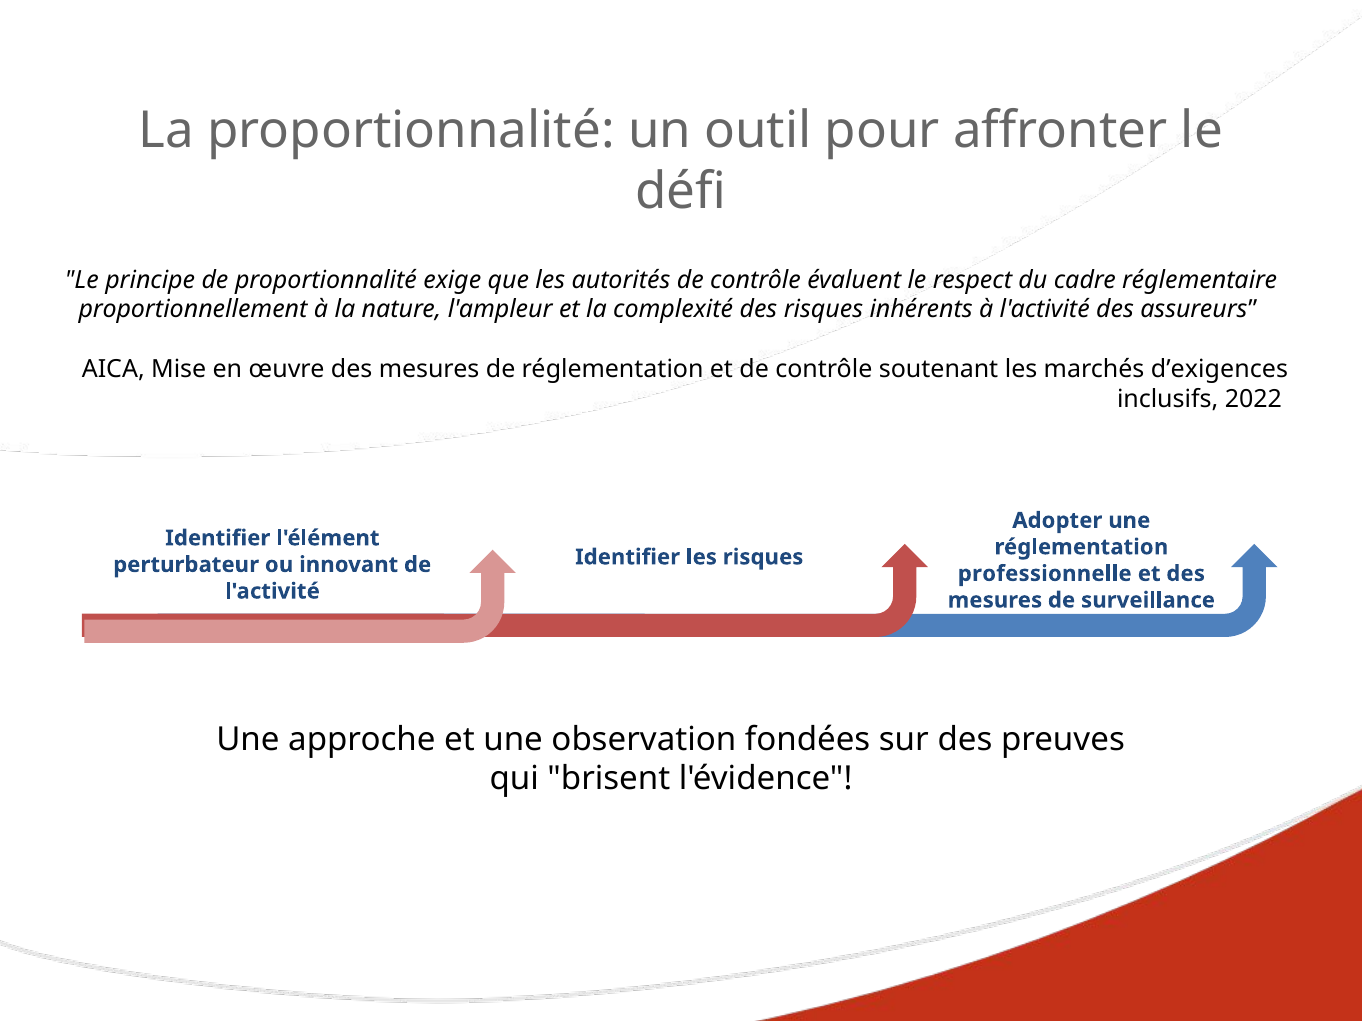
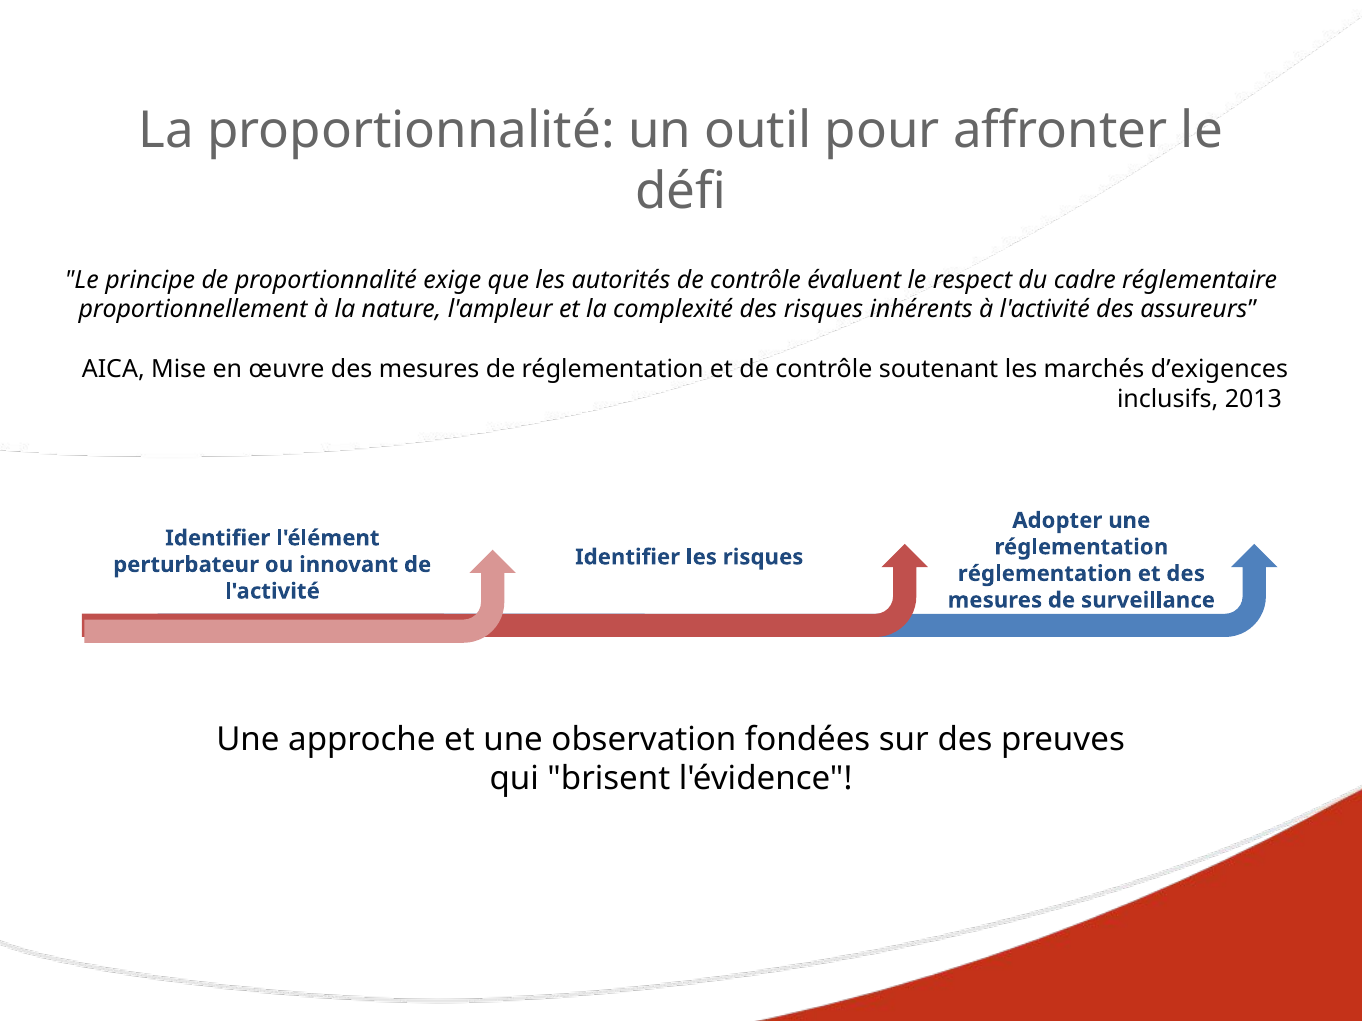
2022: 2022 -> 2013 (1253, 399)
professionnelle: professionnelle -> réglementation (1045, 574)
